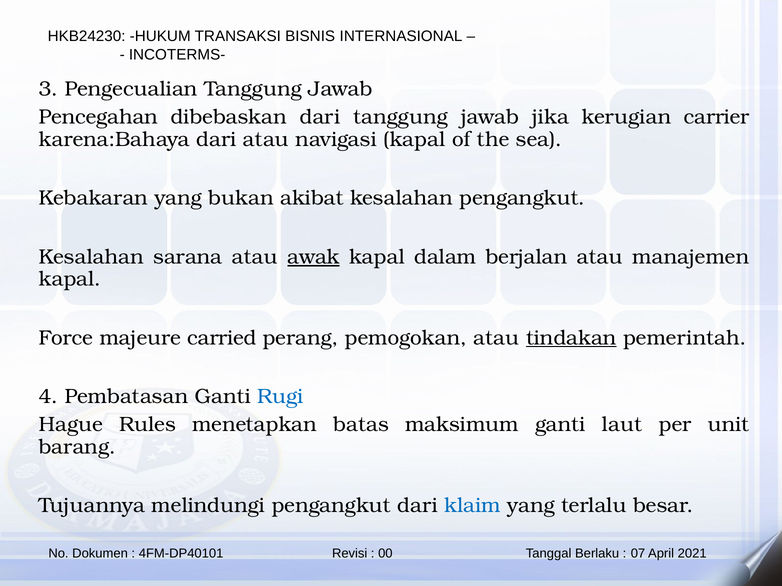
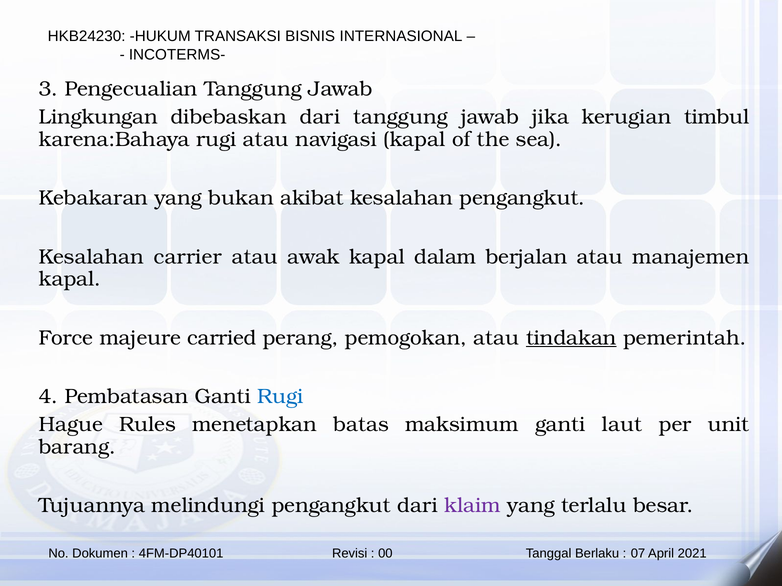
Pencegahan: Pencegahan -> Lingkungan (98, 117)
carrier: carrier -> timbul (717, 117)
karena:Bahaya dari: dari -> rugi (217, 140)
sarana: sarana -> carrier (188, 257)
awak underline: present -> none (314, 257)
klaim colour: blue -> purple (473, 506)
